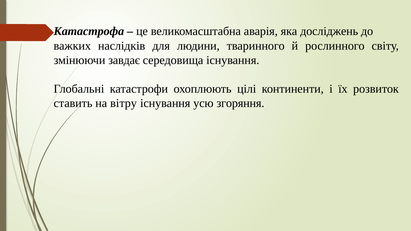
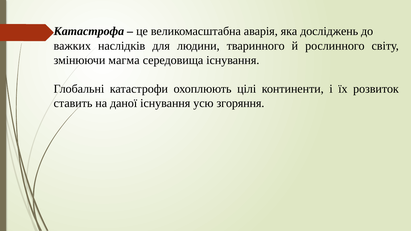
завдає: завдає -> магма (124, 60)
вітру: вітру -> даної (124, 103)
